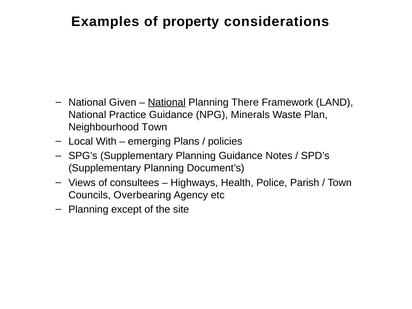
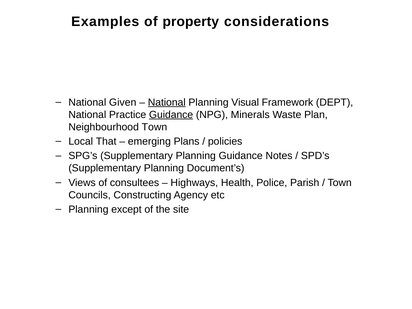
There: There -> Visual (245, 102)
LAND: LAND -> DEPT (335, 102)
Guidance underline: none -> present (171, 115)
With: With -> That (106, 141)
Overbearing: Overbearing -> Constructing (142, 195)
